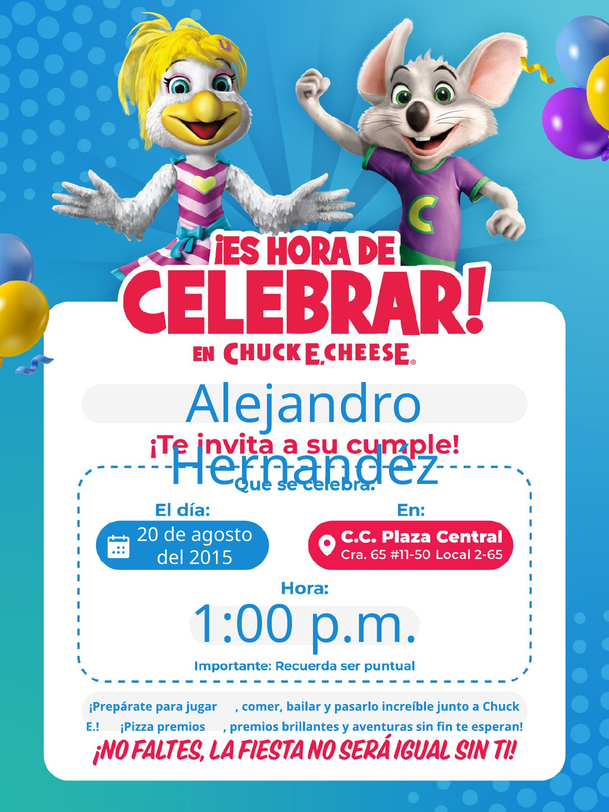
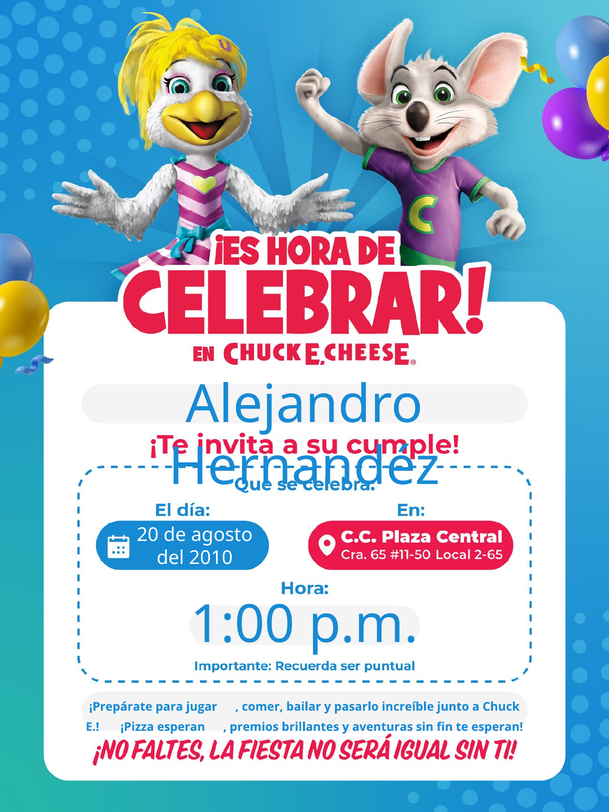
2015: 2015 -> 2010 (211, 558)
¡Pizza premios: premios -> esperan (181, 727)
